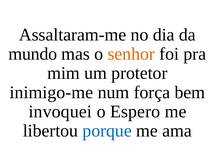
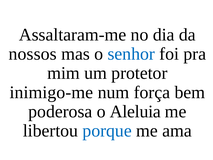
mundo: mundo -> nossos (33, 54)
senhor colour: orange -> blue (131, 54)
invoquei: invoquei -> poderosa (60, 111)
Espero: Espero -> Aleluia (135, 111)
